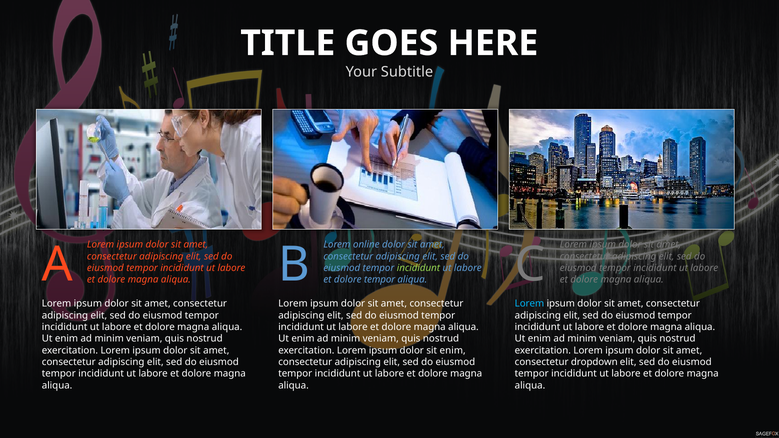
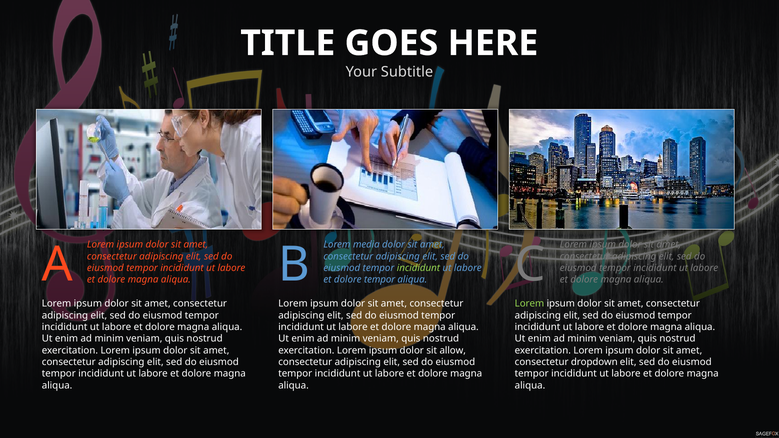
online: online -> media (366, 245)
Lorem colour: light blue -> light green (529, 304)
sit enim: enim -> allow (453, 351)
